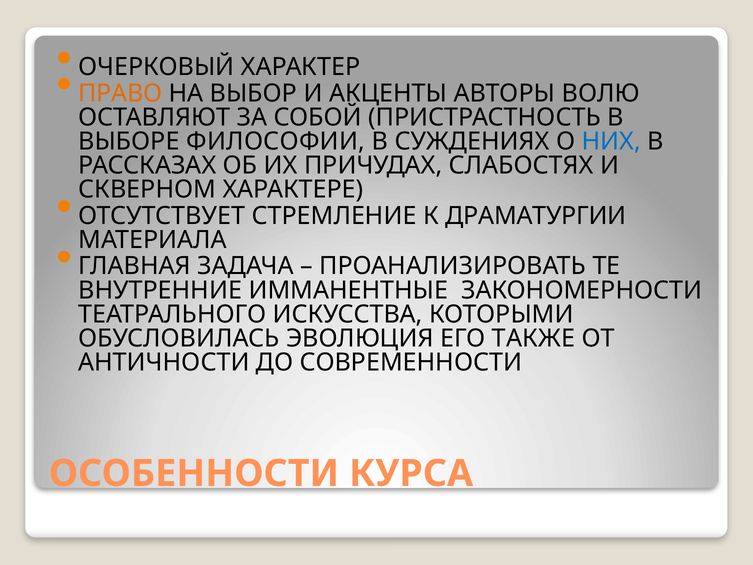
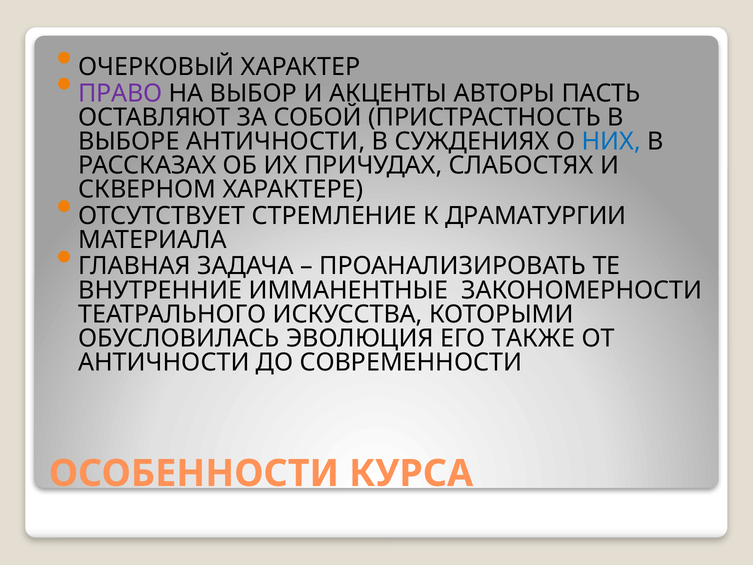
ПРАВО colour: orange -> purple (120, 93)
ВОЛЮ: ВОЛЮ -> ПАСТЬ (601, 93)
ВЫБОРЕ ФИЛОСОФИИ: ФИЛОСОФИИ -> АНТИЧНОСТИ (276, 141)
